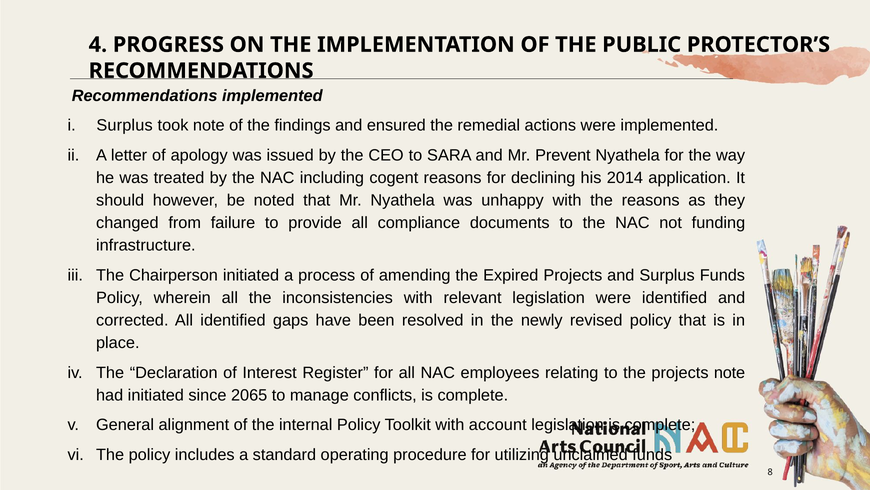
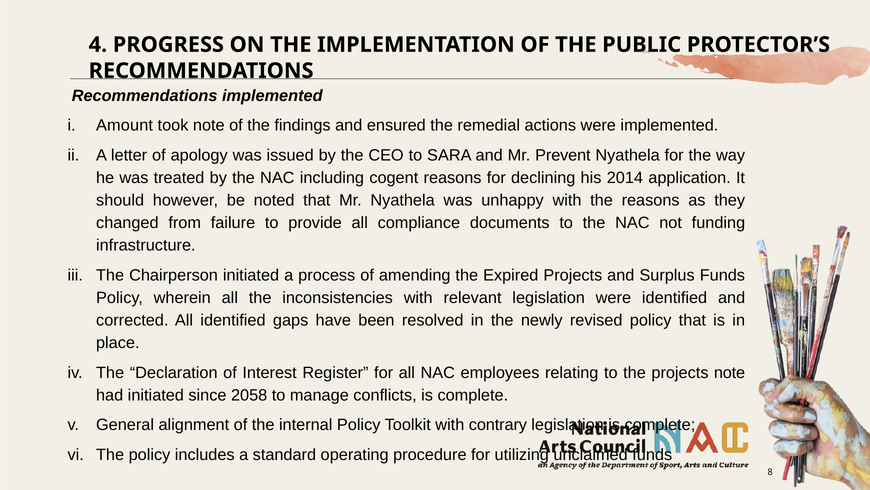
Surplus: Surplus -> Amount (125, 125)
2065: 2065 -> 2058 (249, 395)
account: account -> contrary (498, 424)
